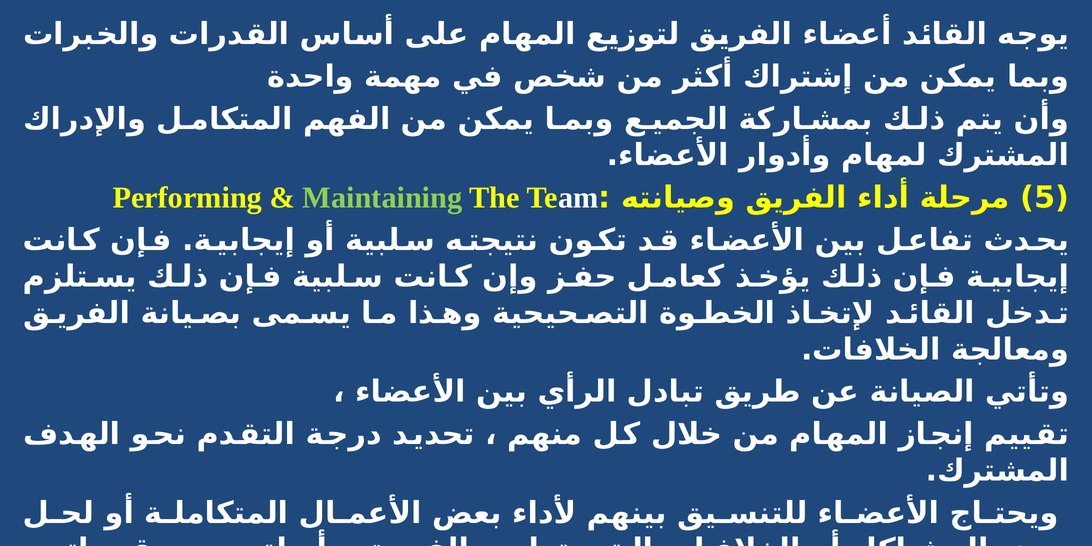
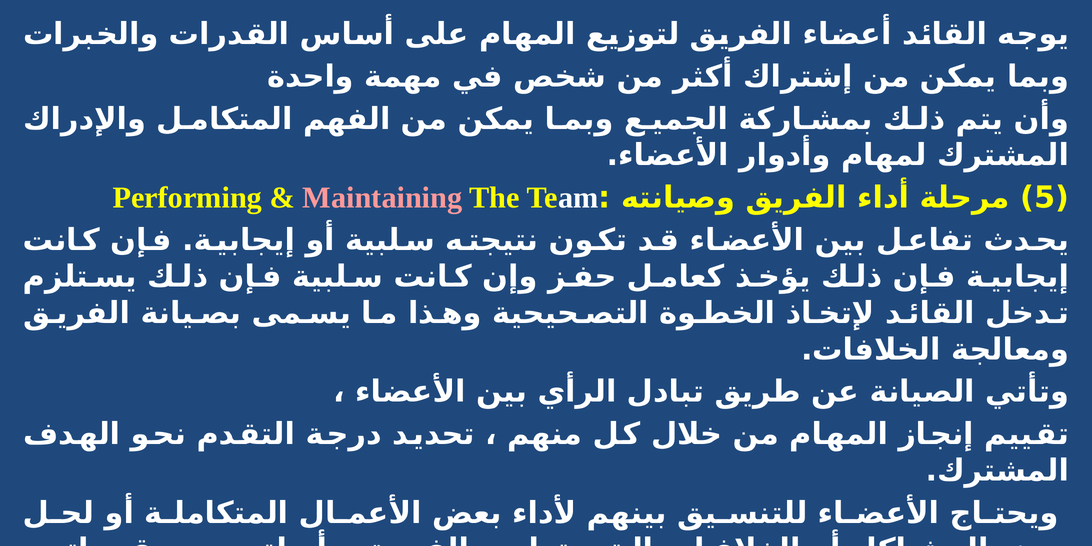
Maintaining colour: light green -> pink (382, 198)
